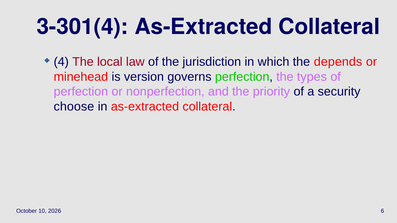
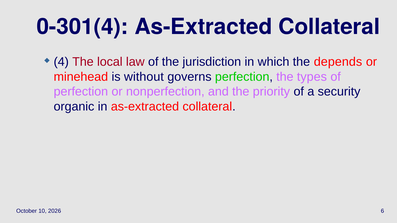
3-301(4: 3-301(4 -> 0-301(4 (82, 27)
version: version -> without (144, 77)
choose: choose -> organic (74, 107)
